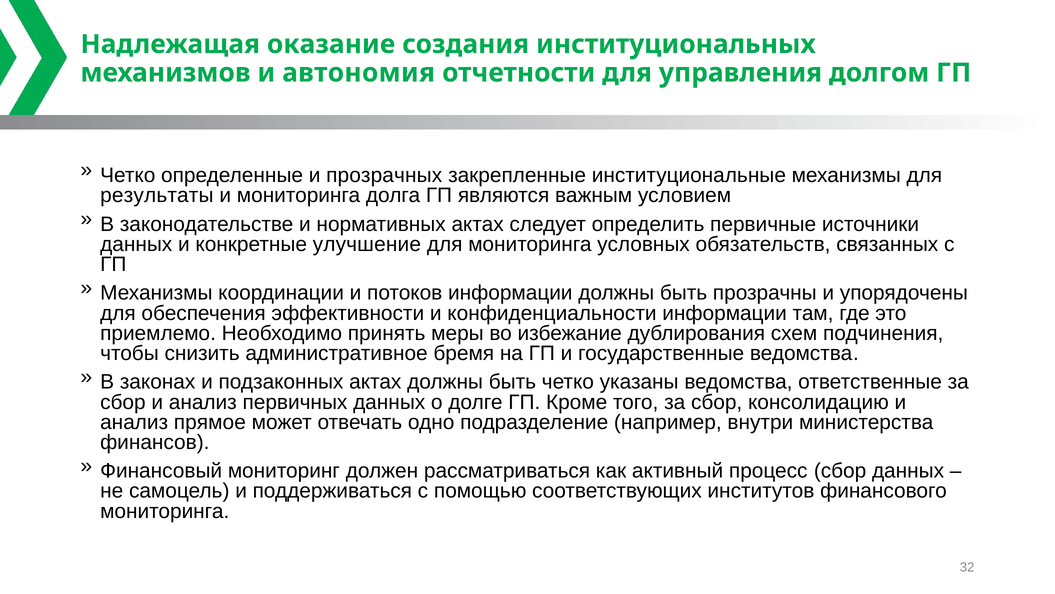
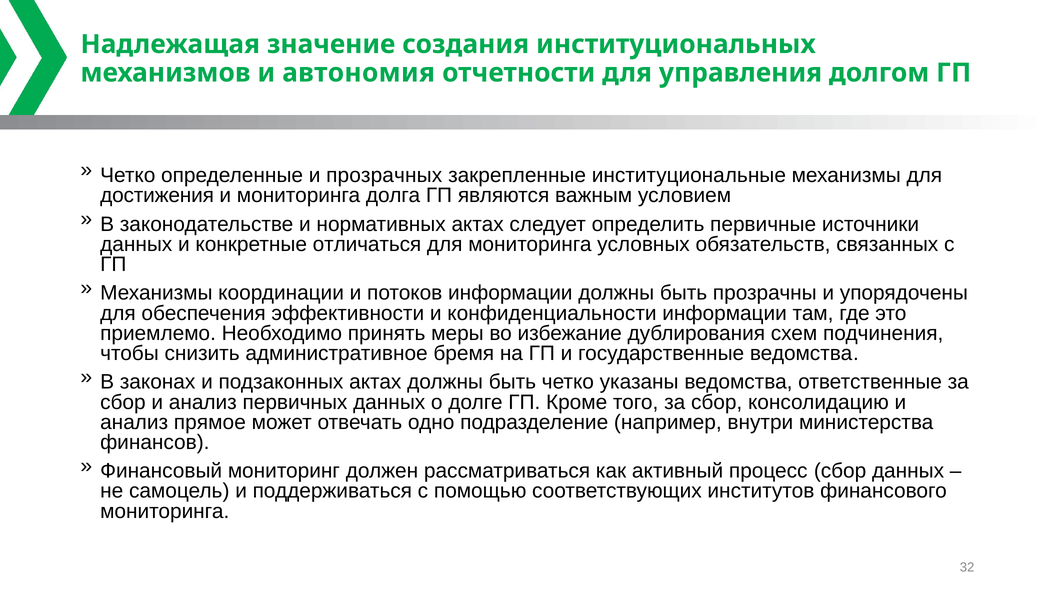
оказание: оказание -> значение (331, 44)
результаты: результаты -> достижения (157, 195)
улучшение: улучшение -> отличаться (367, 244)
